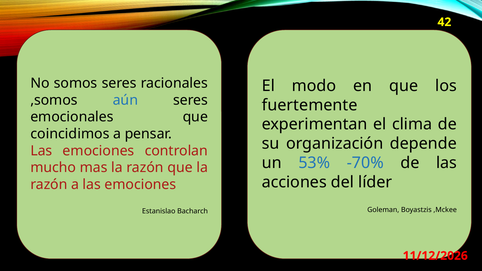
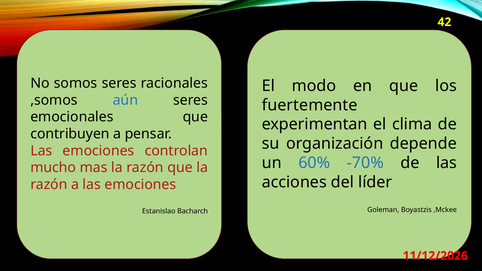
coincidimos: coincidimos -> contribuyen (70, 134)
53%: 53% -> 60% (314, 163)
